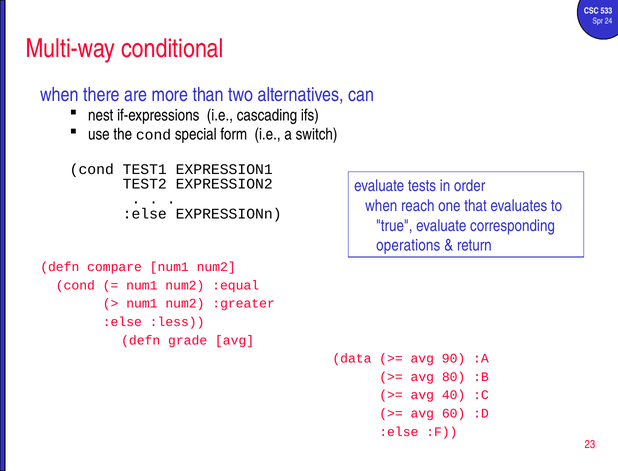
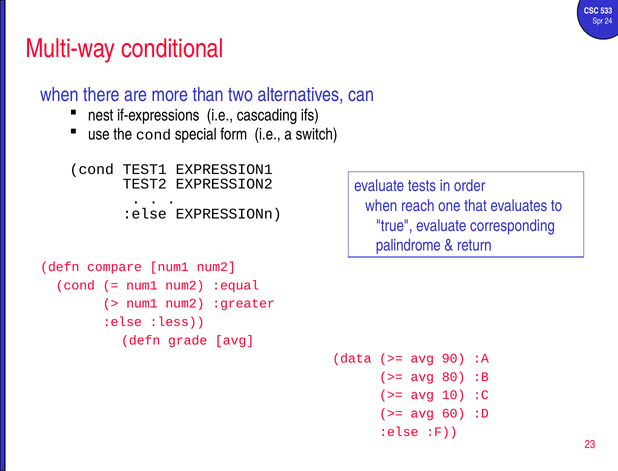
operations: operations -> palindrome (408, 245)
40: 40 -> 10 (454, 395)
